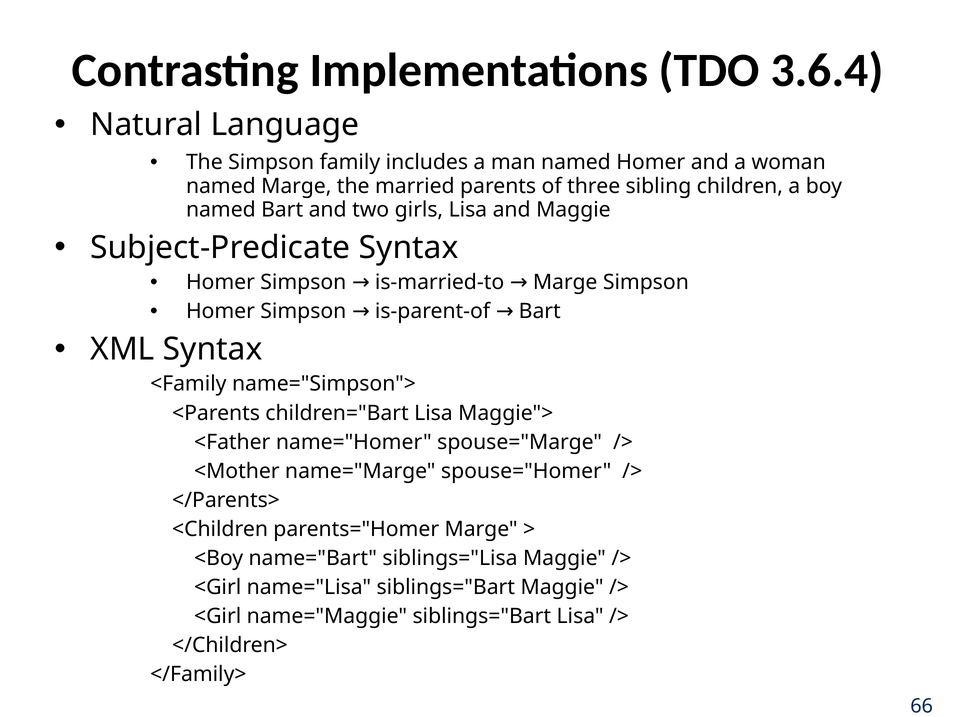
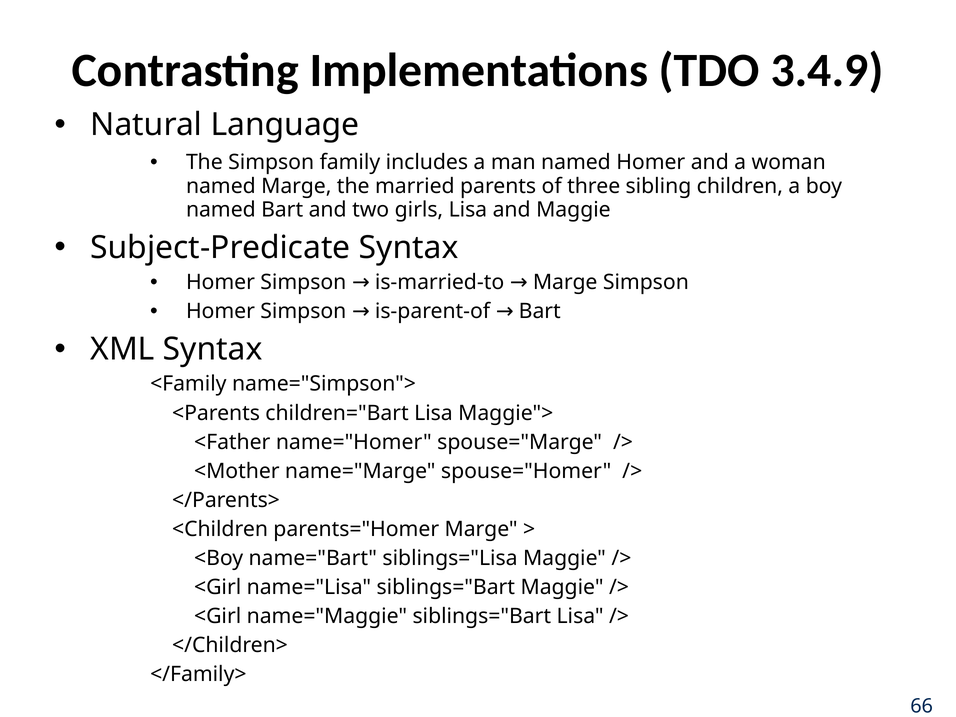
3.6.4: 3.6.4 -> 3.4.9 (827, 70)
